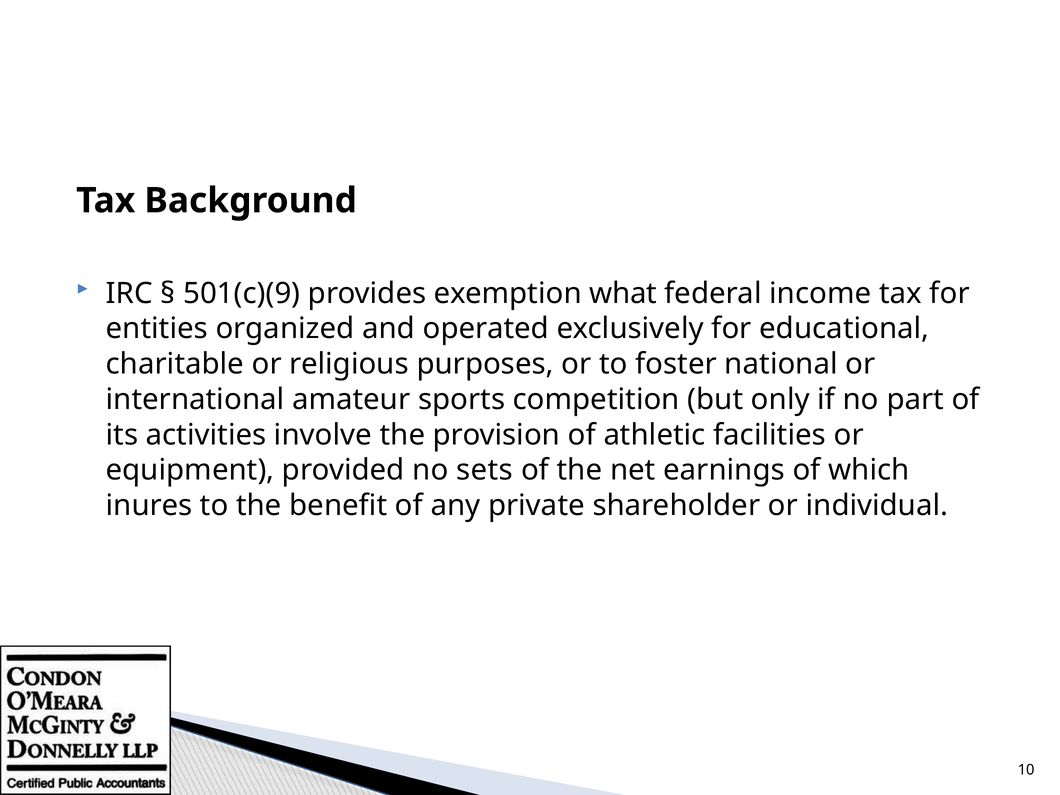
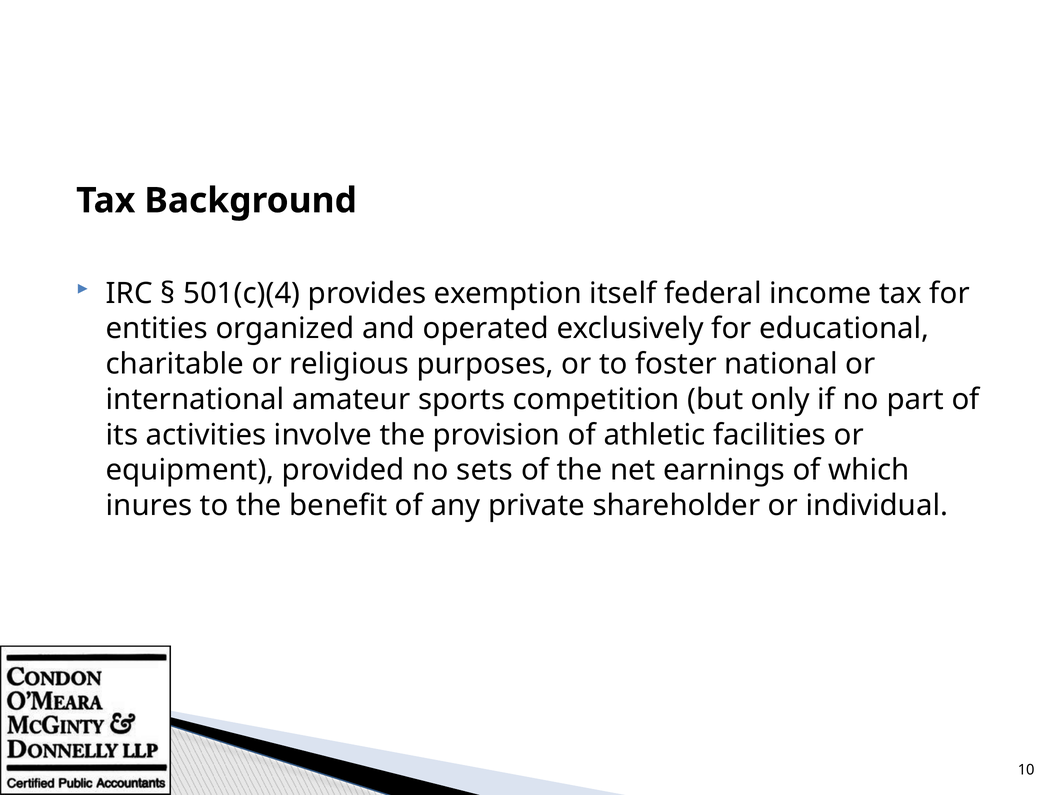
501(c)(9: 501(c)(9 -> 501(c)(4 (242, 293)
what: what -> itself (623, 293)
